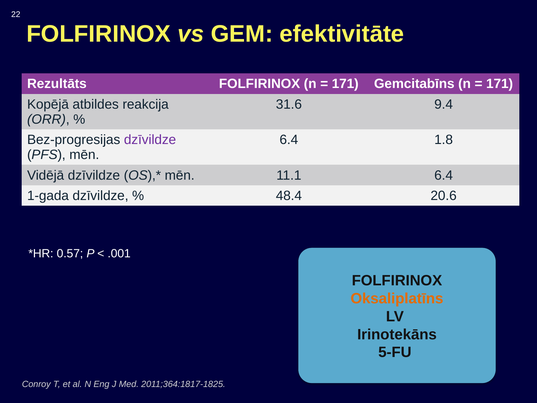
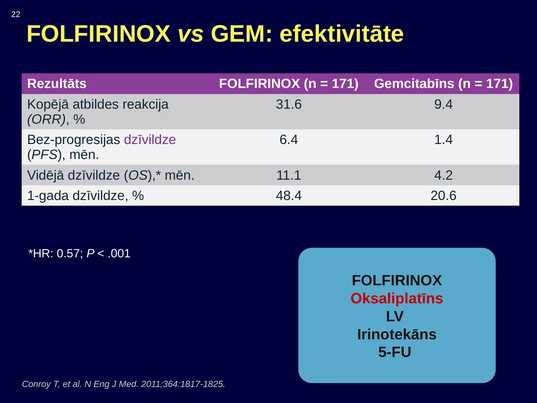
1.8: 1.8 -> 1.4 (444, 140)
11.1 6.4: 6.4 -> 4.2 (444, 175)
Oksaliplatīns colour: orange -> red (397, 298)
